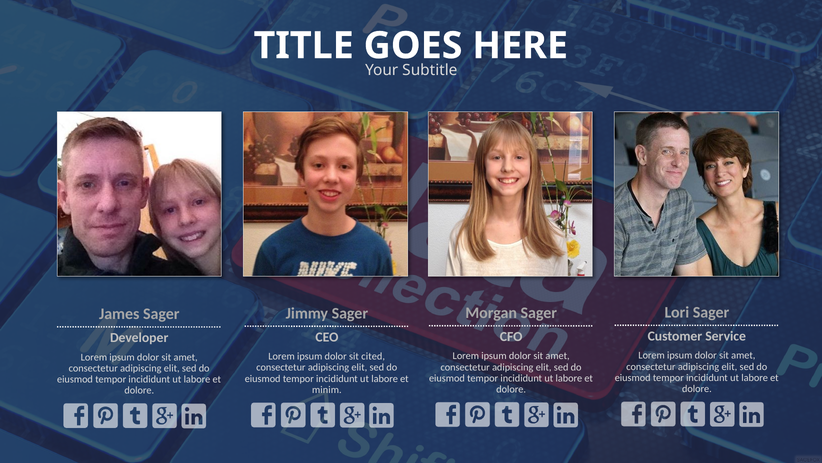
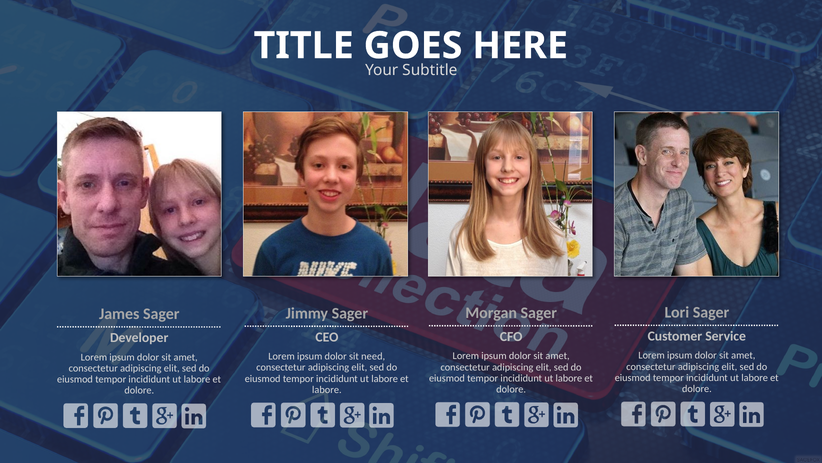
cited: cited -> need (373, 356)
minim: minim -> labore (327, 389)
